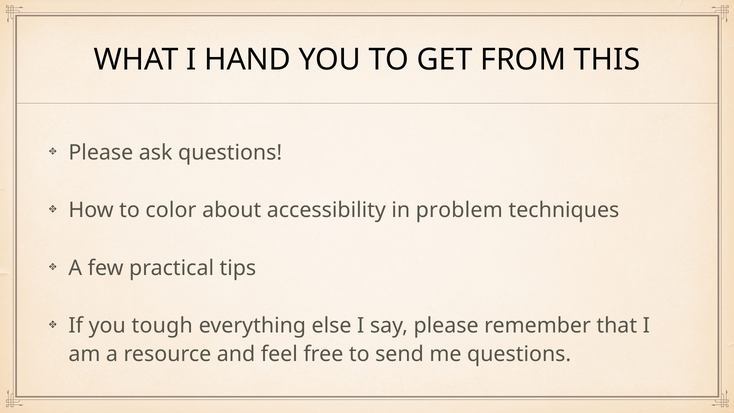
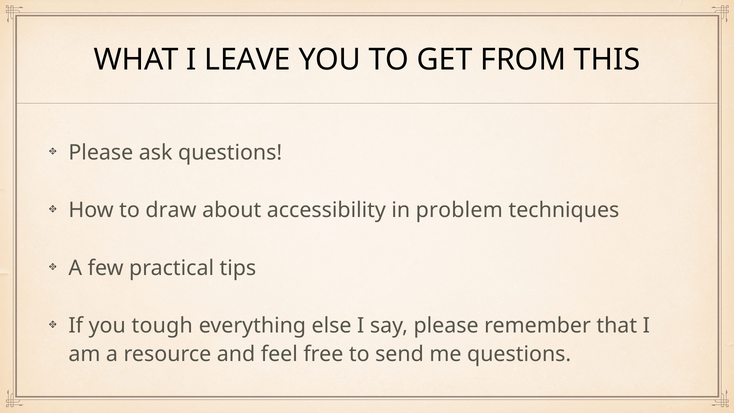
HAND: HAND -> LEAVE (248, 60)
color: color -> draw (171, 210)
